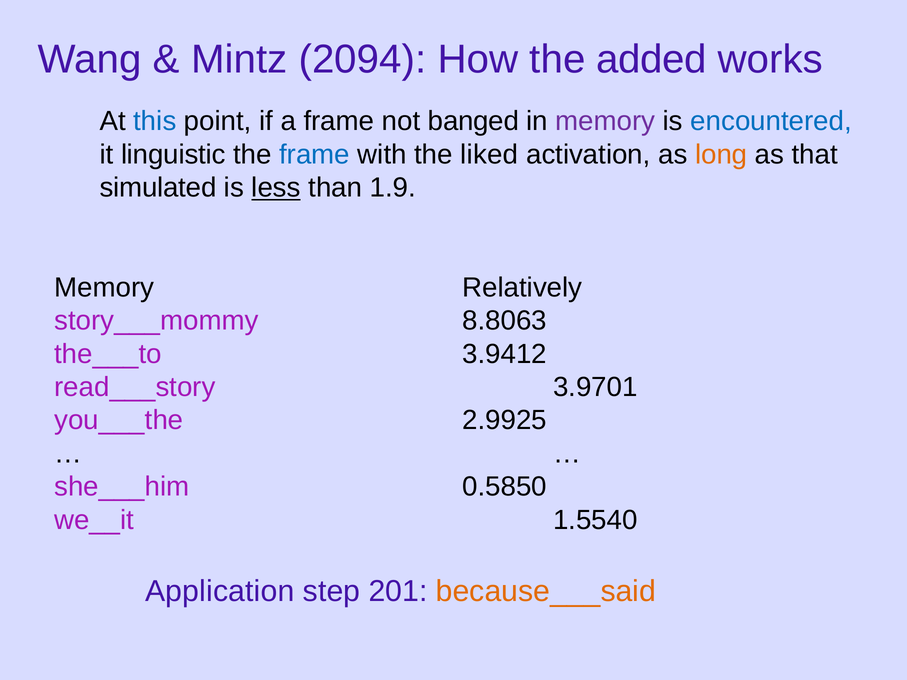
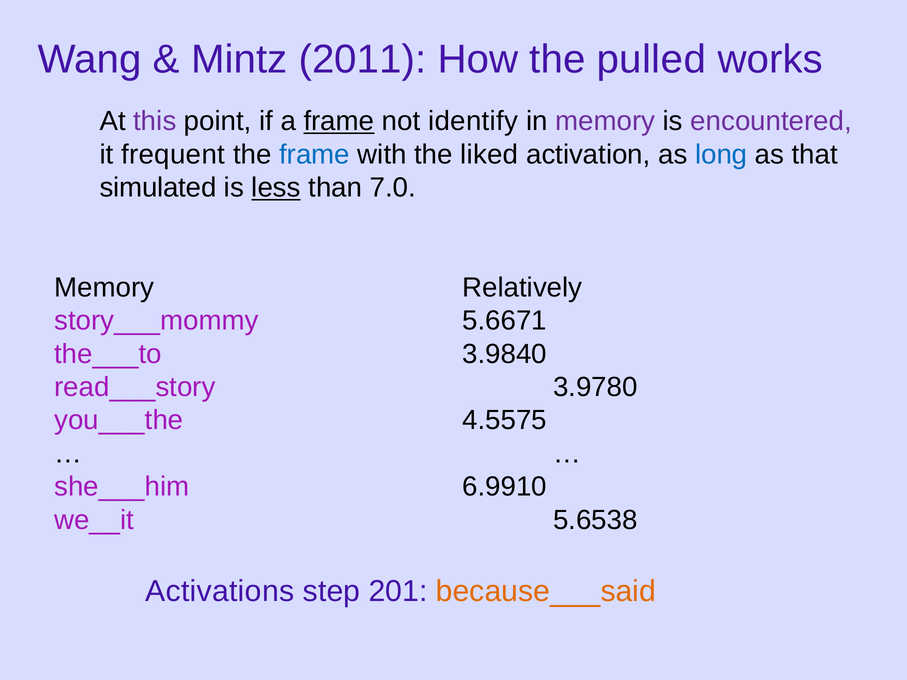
2094: 2094 -> 2011 (362, 59)
added: added -> pulled (651, 59)
this colour: blue -> purple (155, 121)
frame underline: none -> present (339, 121)
banged: banged -> identify (473, 121)
encountered colour: blue -> purple (771, 121)
linguistic: linguistic -> frequent (173, 155)
long colour: orange -> blue (721, 155)
1.9: 1.9 -> 7.0 (393, 188)
8.8063: 8.8063 -> 5.6671 (505, 321)
3.9412: 3.9412 -> 3.9840 (505, 354)
3.9701: 3.9701 -> 3.9780 (595, 387)
2.9925: 2.9925 -> 4.5575 (505, 421)
0.5850: 0.5850 -> 6.9910 (505, 487)
1.5540: 1.5540 -> 5.6538 (595, 520)
Application: Application -> Activations (220, 592)
